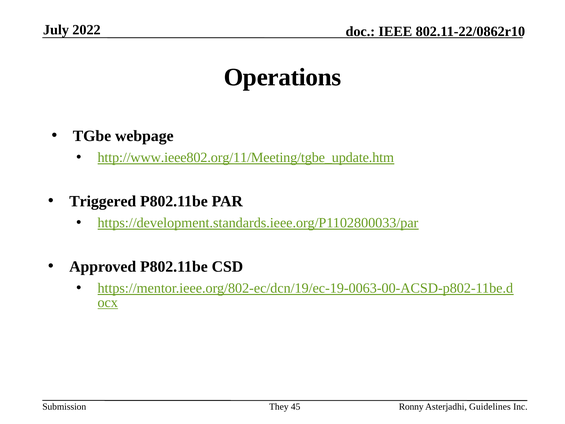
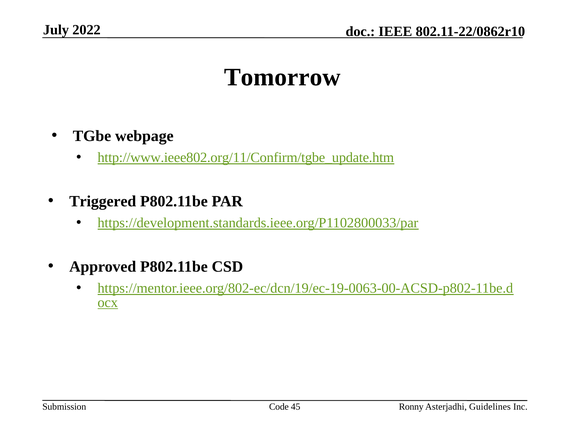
Operations: Operations -> Tomorrow (282, 77)
http://www.ieee802.org/11/Meeting/tgbe_update.htm: http://www.ieee802.org/11/Meeting/tgbe_update.htm -> http://www.ieee802.org/11/Confirm/tgbe_update.htm (246, 157)
They: They -> Code (279, 406)
